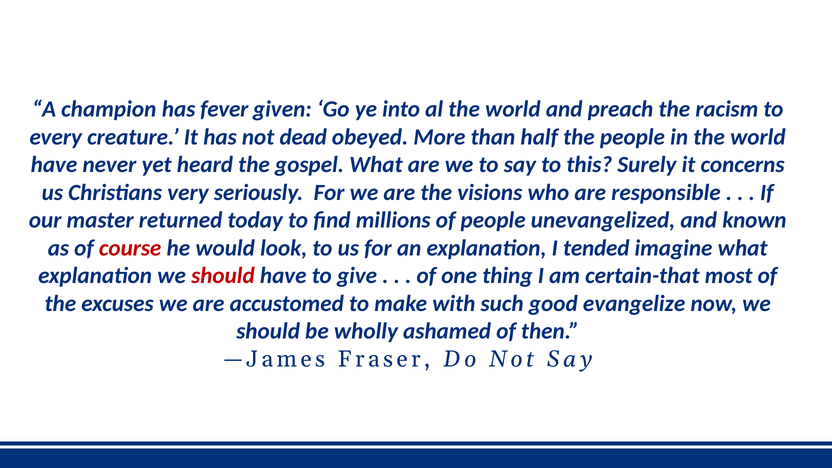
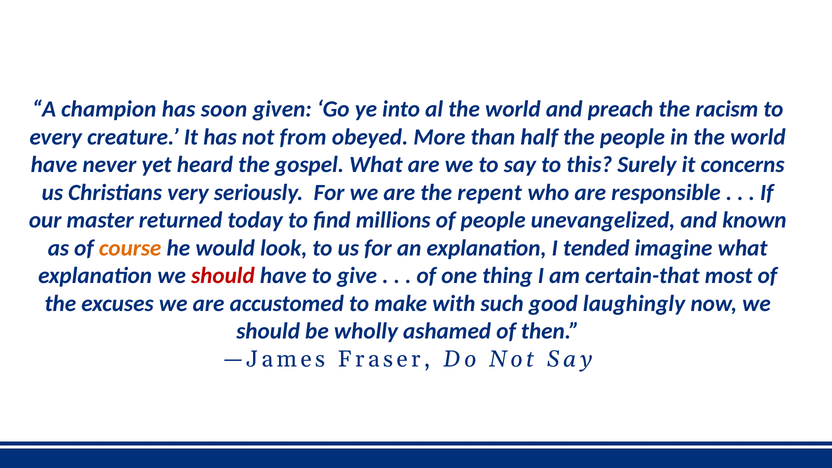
fever: fever -> soon (224, 109)
dead: dead -> from (303, 137)
visions: visions -> repent (490, 193)
course colour: red -> orange (130, 248)
evangelize: evangelize -> laughingly (634, 304)
